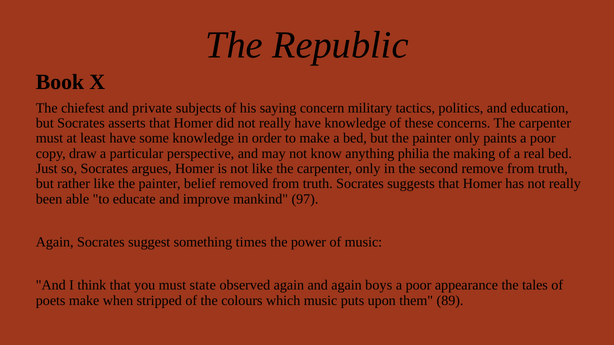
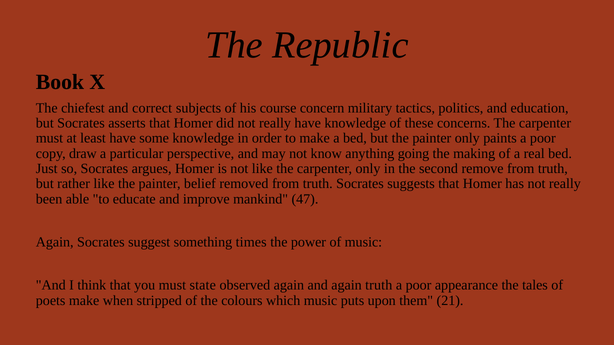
private: private -> correct (152, 108)
saying: saying -> course (278, 108)
philia: philia -> going (414, 154)
97: 97 -> 47 (305, 199)
again boys: boys -> truth (379, 286)
89: 89 -> 21 (450, 301)
